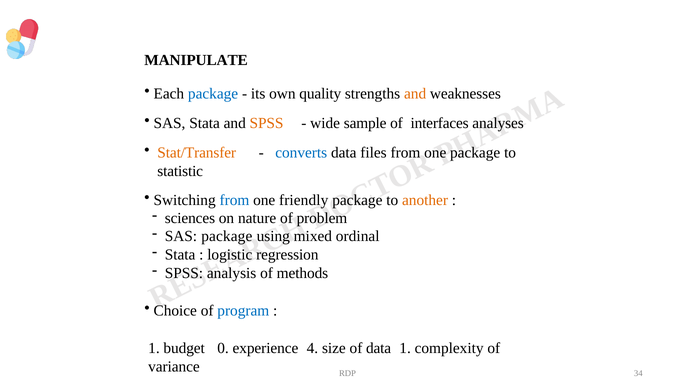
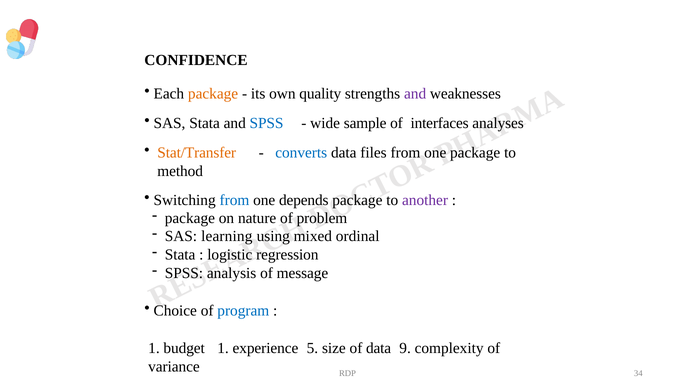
MANIPULATE: MANIPULATE -> CONFIDENCE (196, 60)
package colour: blue -> orange (213, 94)
and colour: orange -> purple (415, 94)
SPSS colour: orange -> blue (267, 123)
statistic: statistic -> method (180, 171)
friendly: friendly -> depends (304, 200)
another colour: orange -> purple (425, 200)
sciences: sciences -> package (190, 218)
SAS package: package -> learning (227, 236)
methods: methods -> message (302, 273)
budget 0: 0 -> 1 (223, 348)
4: 4 -> 5 (312, 348)
data 1: 1 -> 9 (405, 348)
